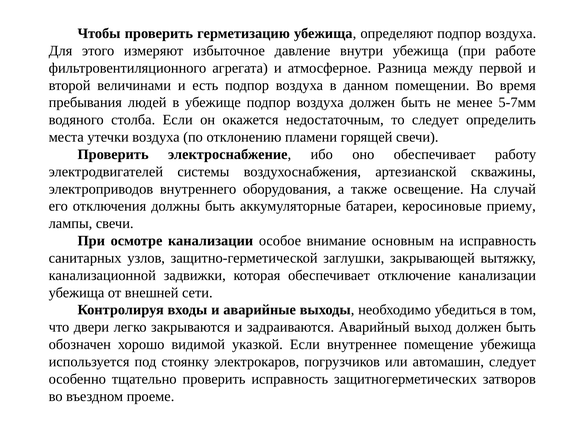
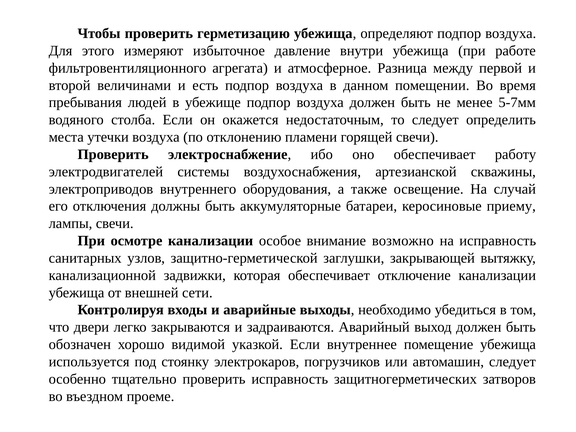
основным: основным -> возможно (403, 241)
